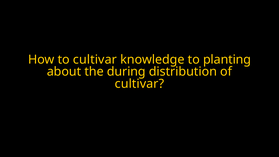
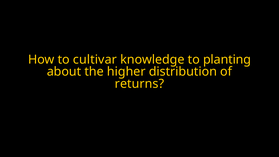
during: during -> higher (126, 72)
cultivar: cultivar -> returns (139, 84)
